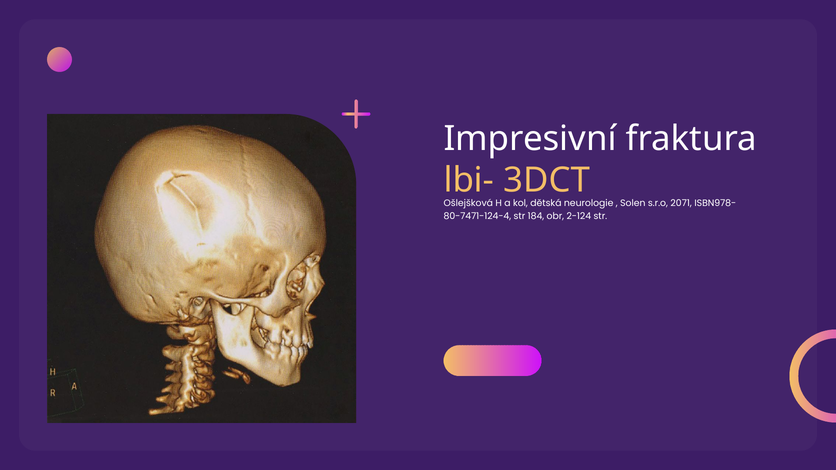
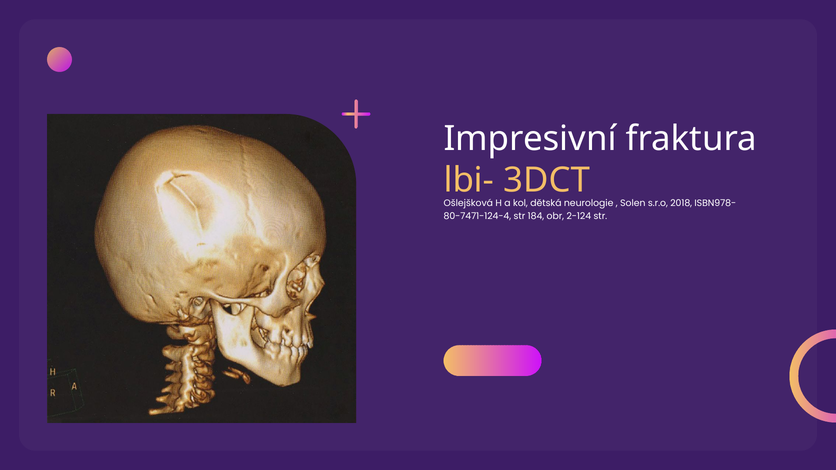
2071: 2071 -> 2018 (681, 204)
